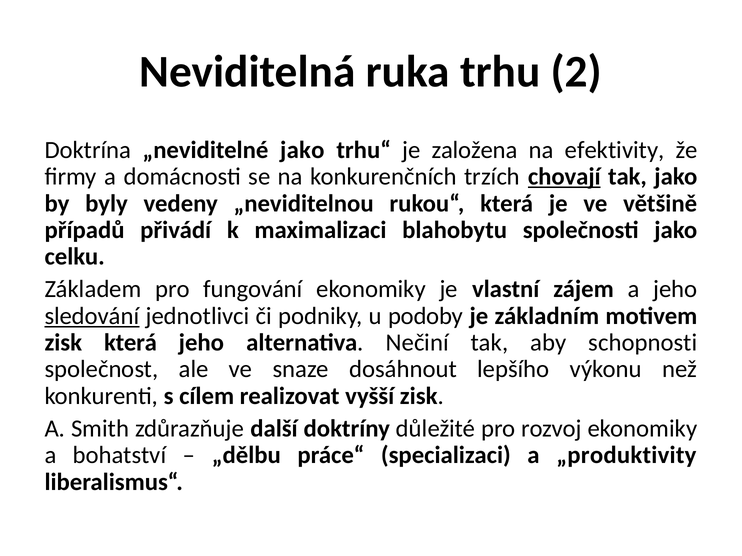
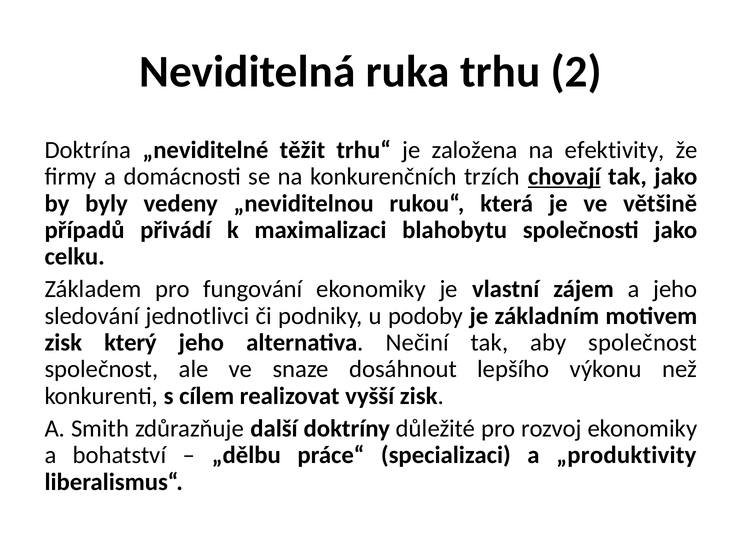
„neviditelné jako: jako -> těžit (302, 150)
sledování underline: present -> none (92, 316)
zisk která: která -> který (130, 343)
aby schopnosti: schopnosti -> společnost (643, 343)
